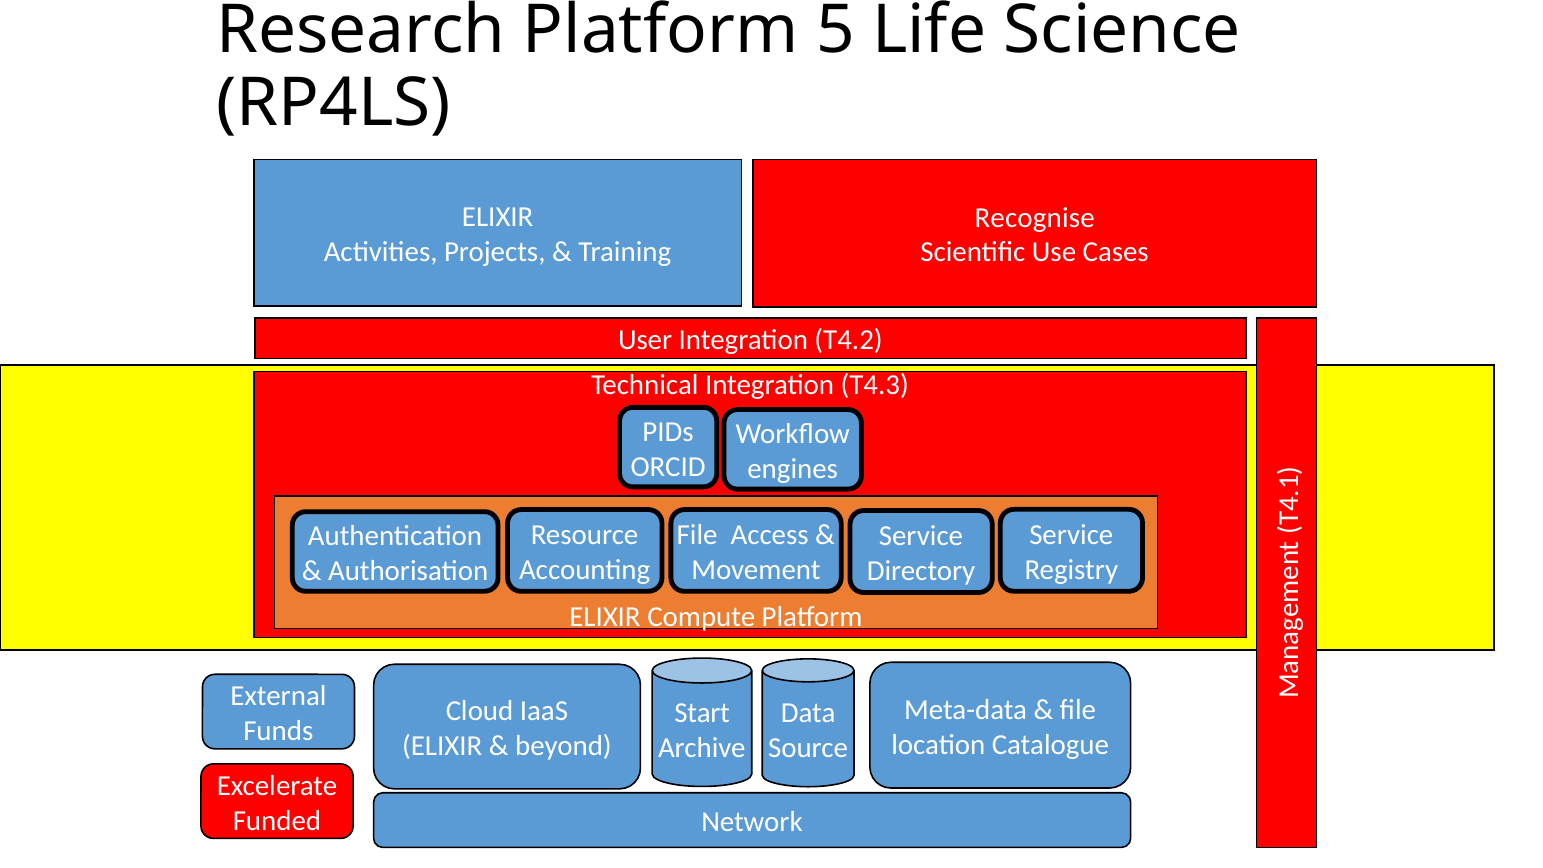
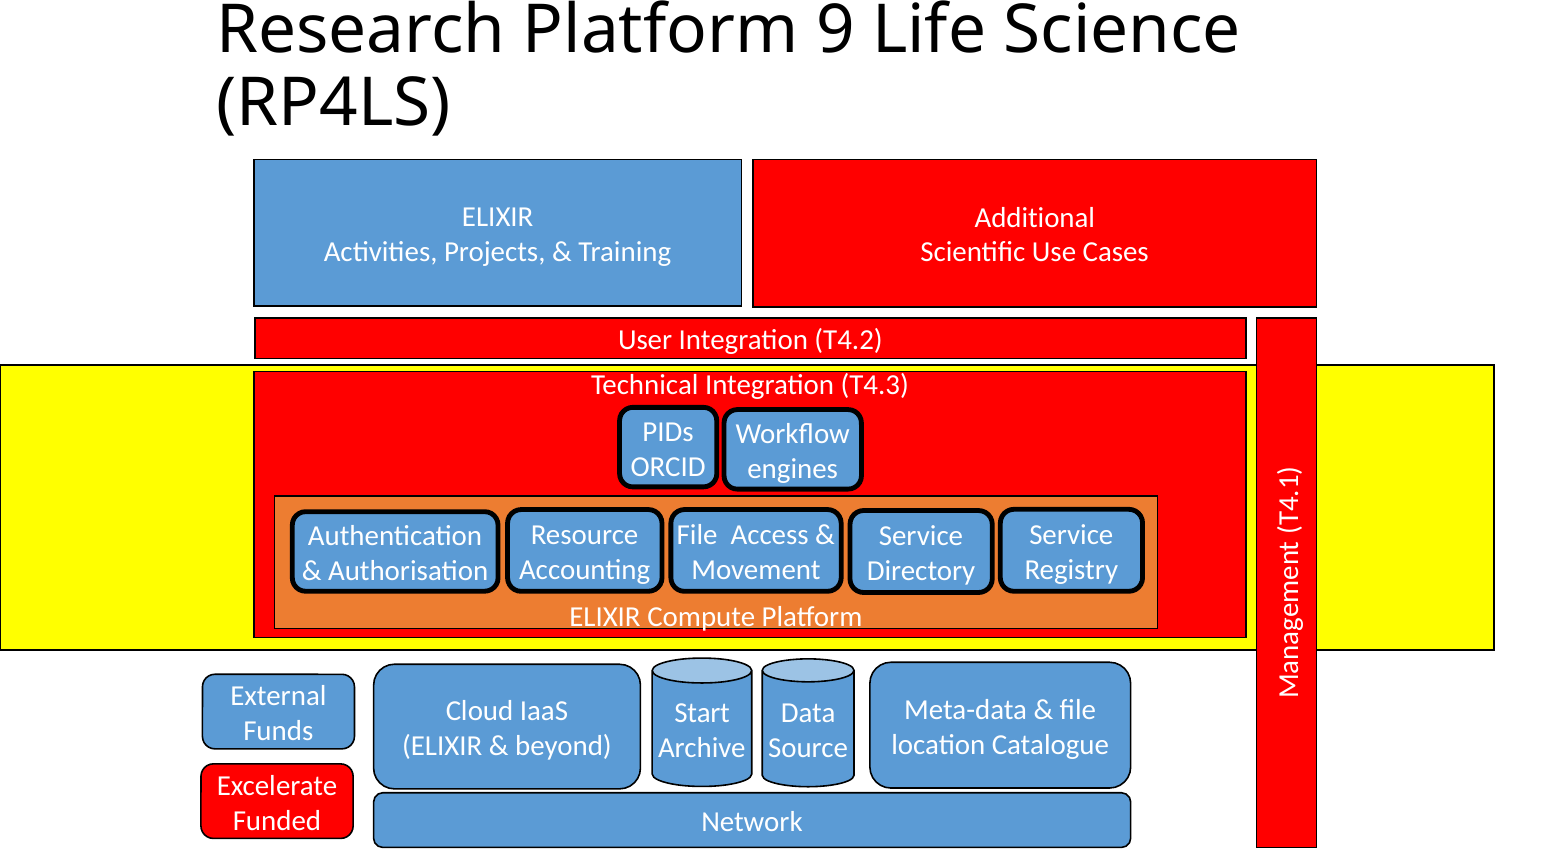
5: 5 -> 9 (835, 30)
Recognise: Recognise -> Additional (1035, 218)
